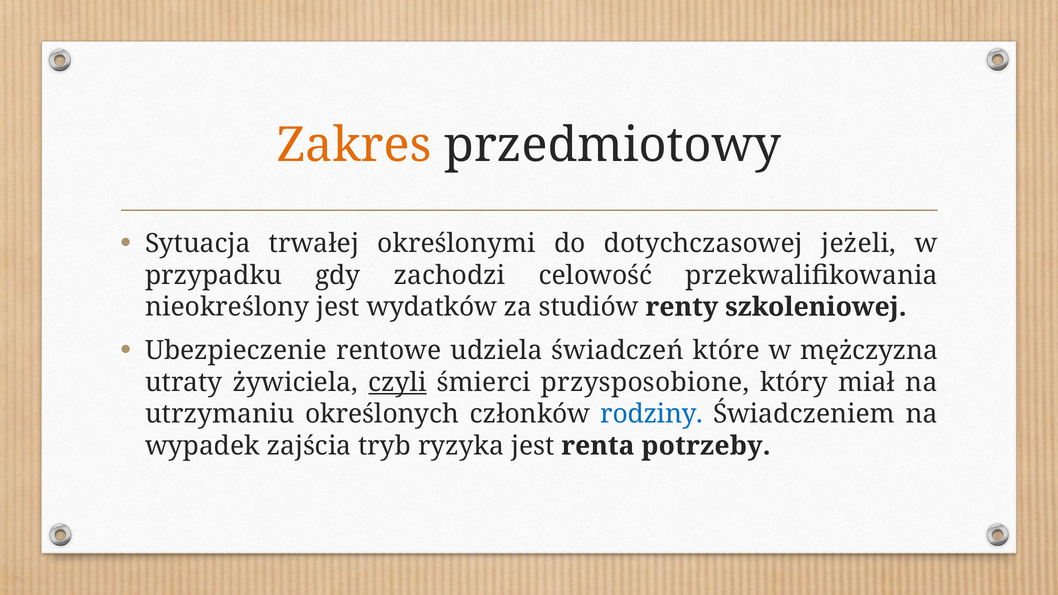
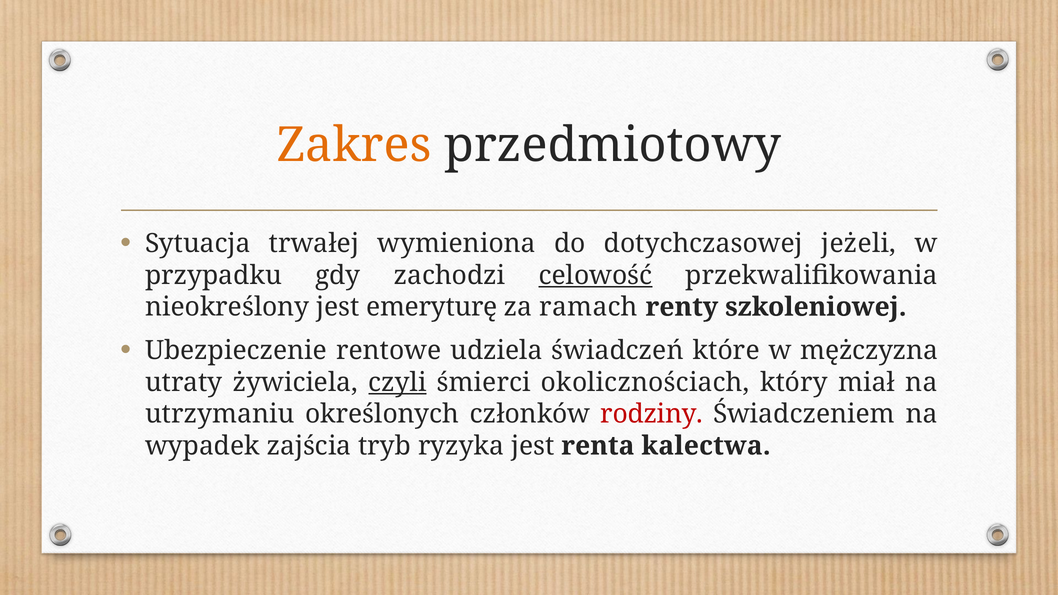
określonymi: określonymi -> wymieniona (457, 244)
celowość underline: none -> present (595, 275)
wydatków: wydatków -> emeryturę (432, 307)
studiów: studiów -> ramach (589, 307)
przysposobione: przysposobione -> okolicznościach (645, 382)
rodziny colour: blue -> red (652, 414)
potrzeby: potrzeby -> kalectwa (706, 446)
